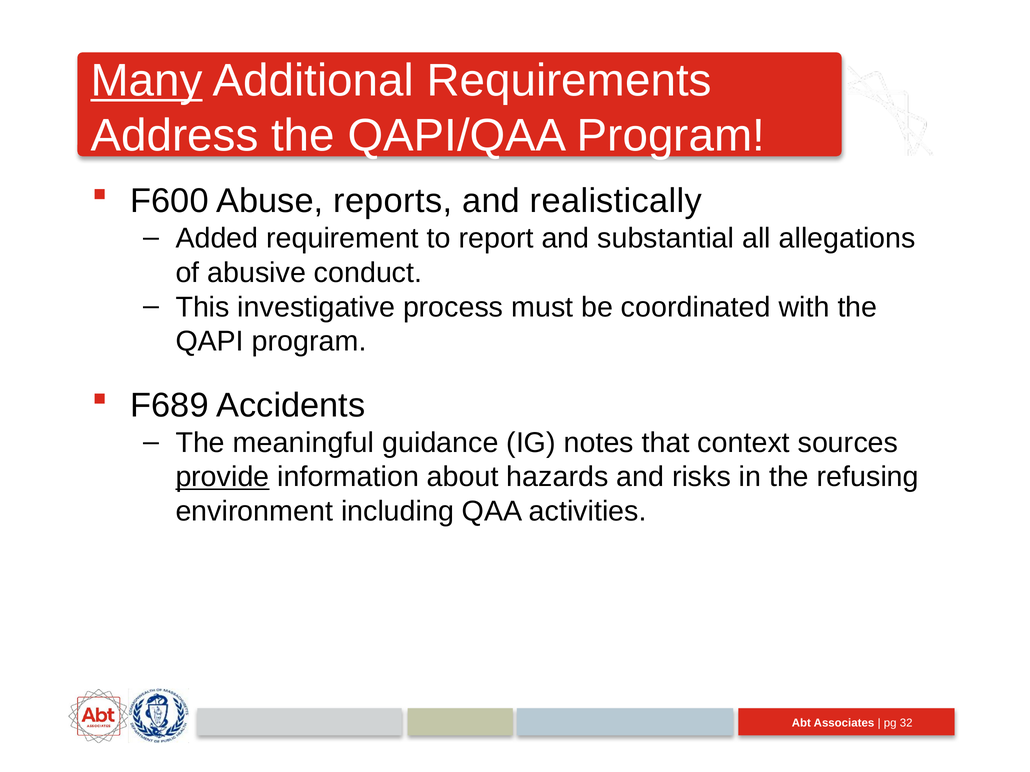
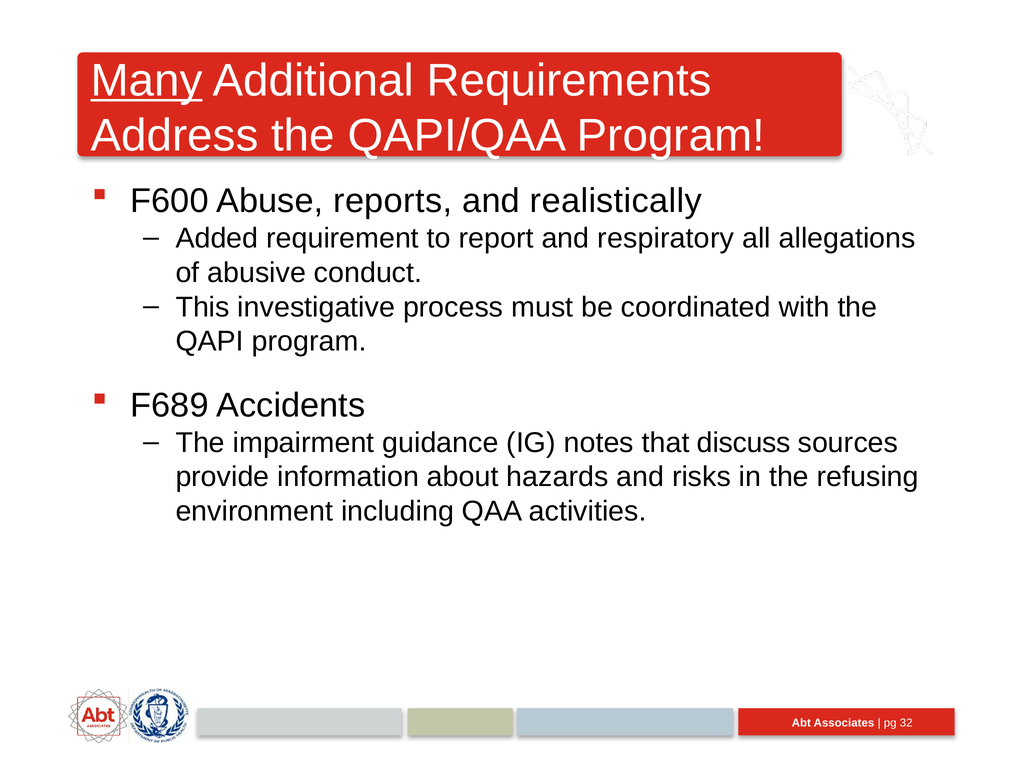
substantial: substantial -> respiratory (666, 239)
meaningful: meaningful -> impairment (304, 443)
context: context -> discuss (744, 443)
provide underline: present -> none (222, 477)
